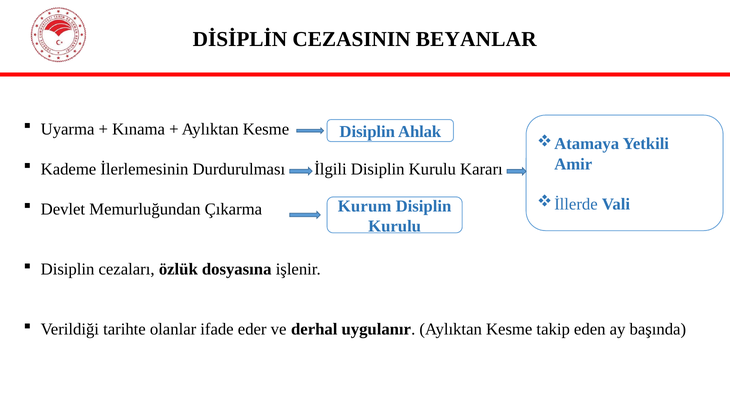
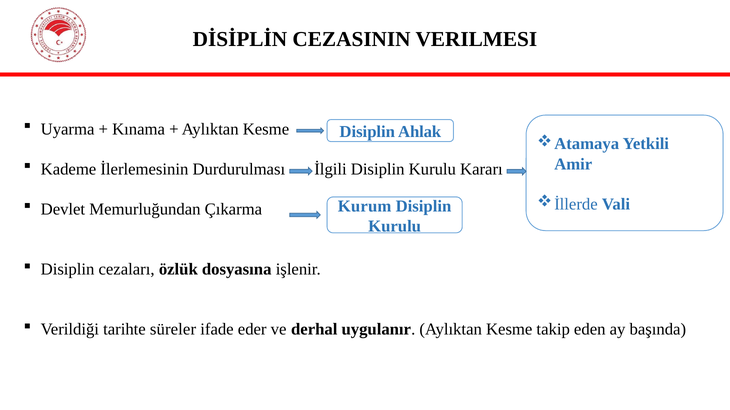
BEYANLAR: BEYANLAR -> VERILMESI (476, 39)
olanlar: olanlar -> süreler (173, 330)
